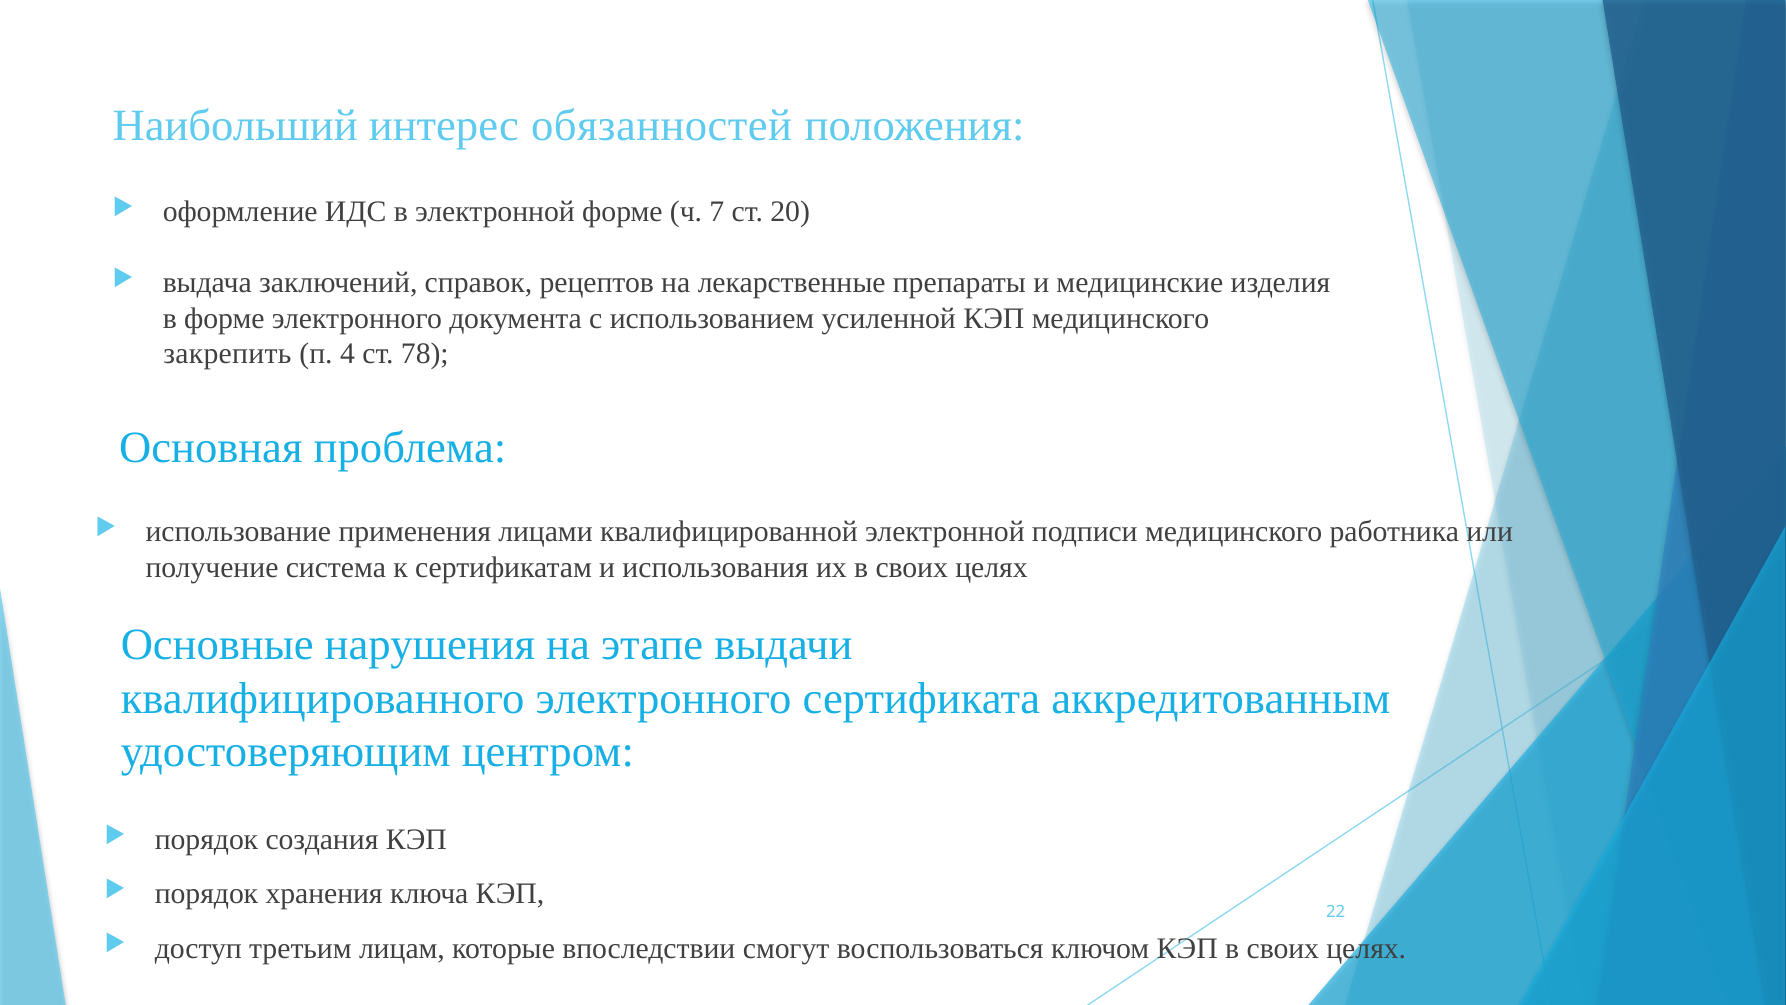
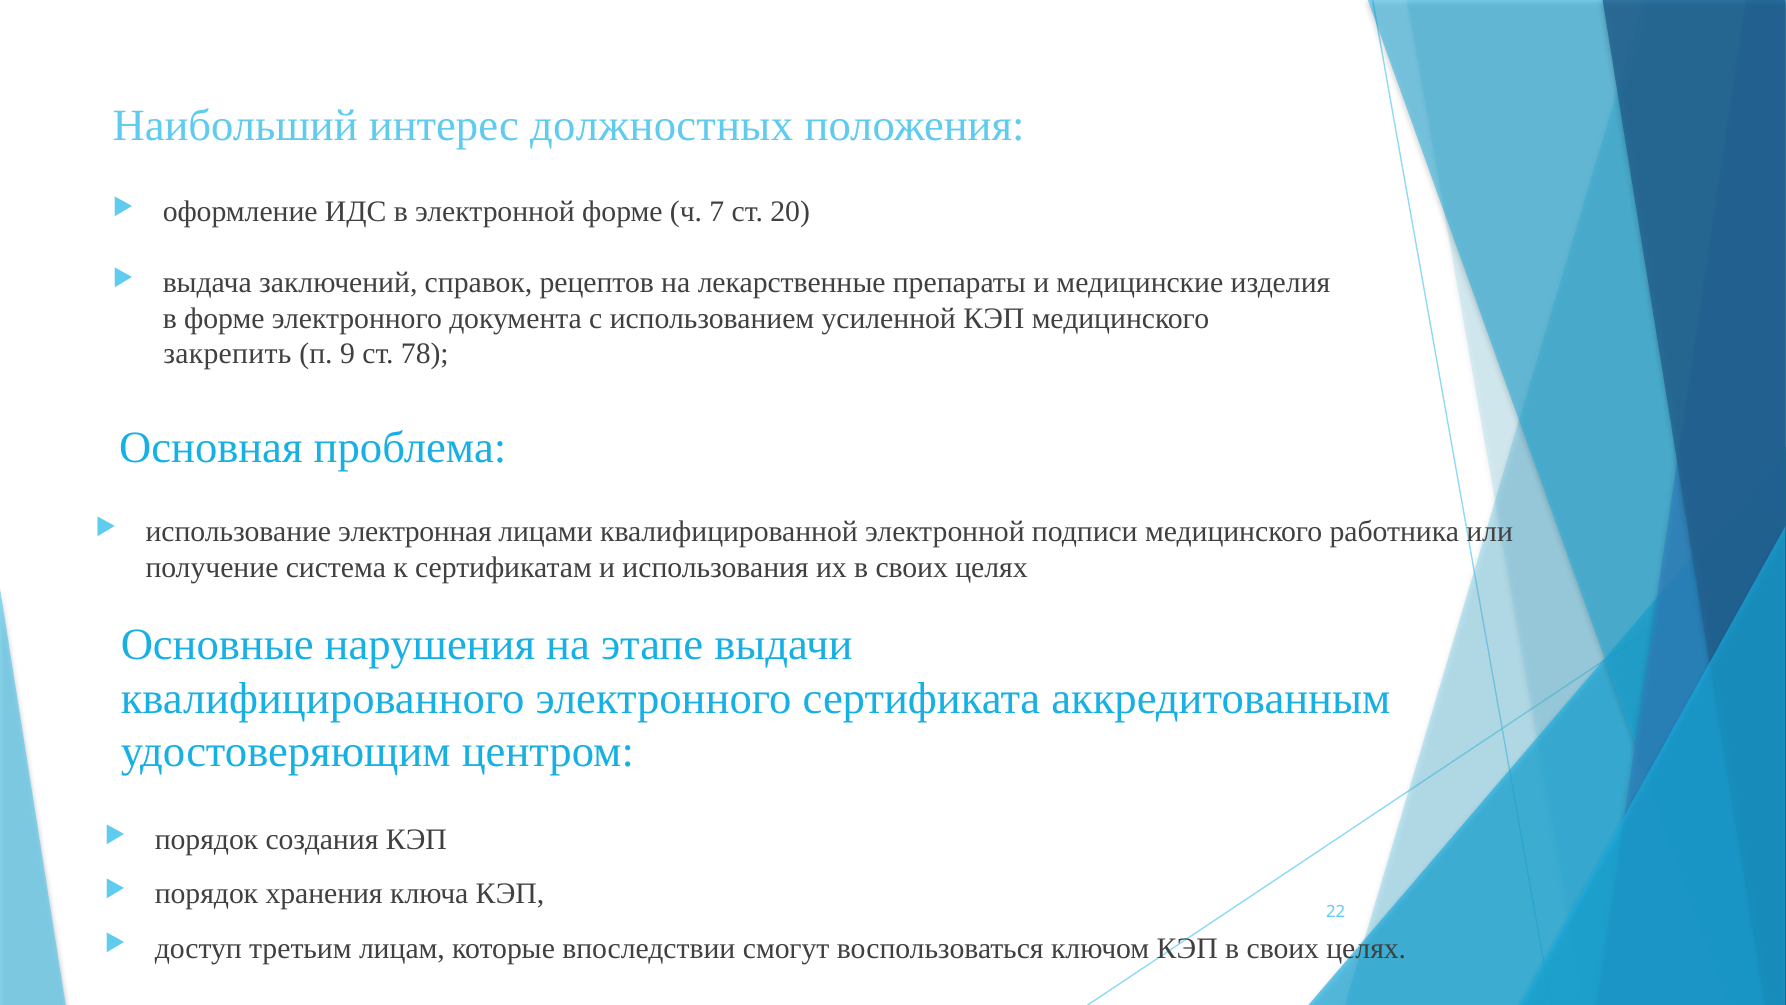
обязанностей: обязанностей -> должностных (662, 126)
4: 4 -> 9 (348, 354)
применения: применения -> электронная (415, 532)
